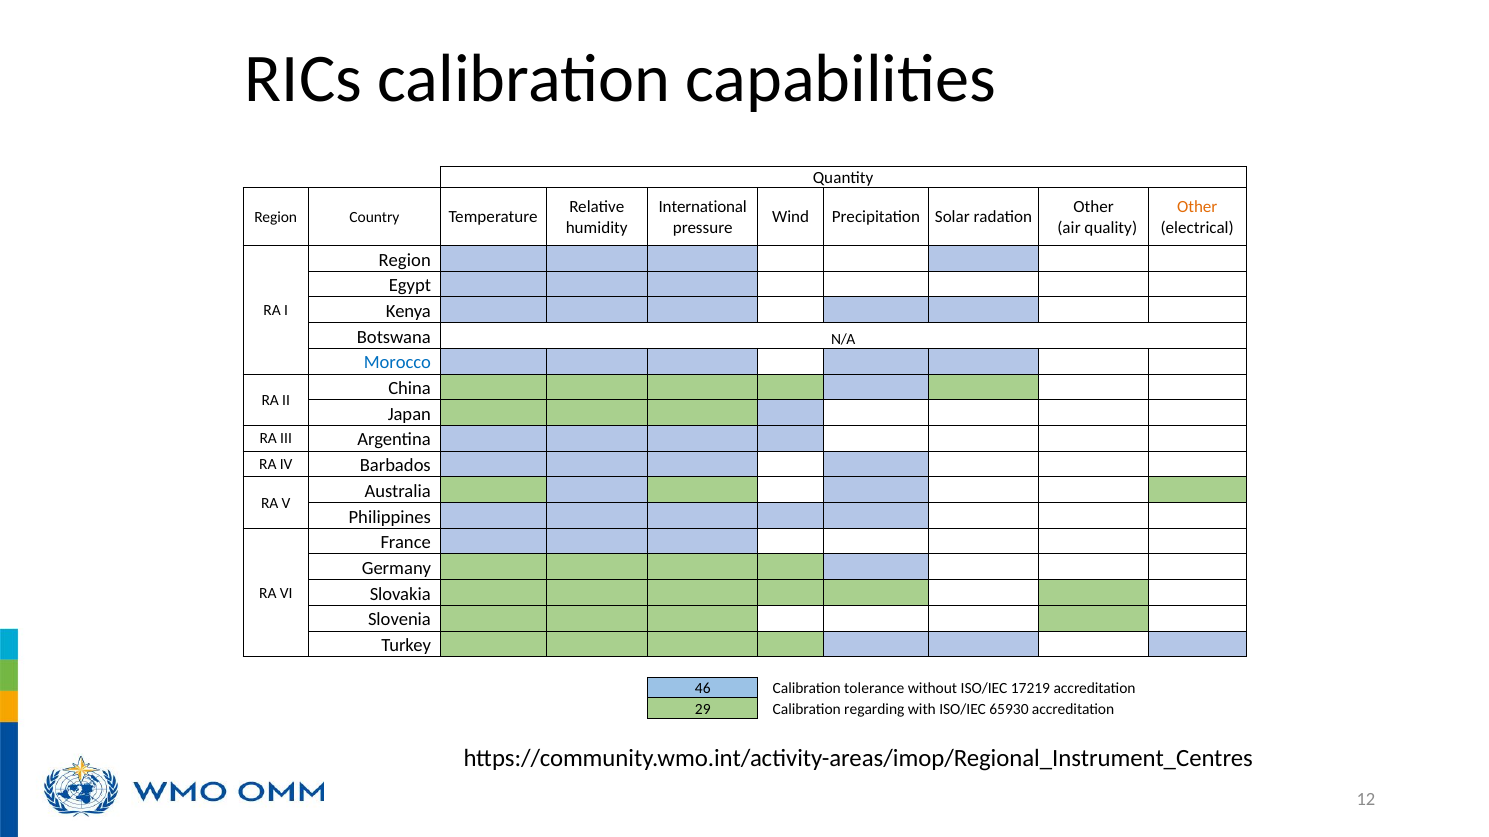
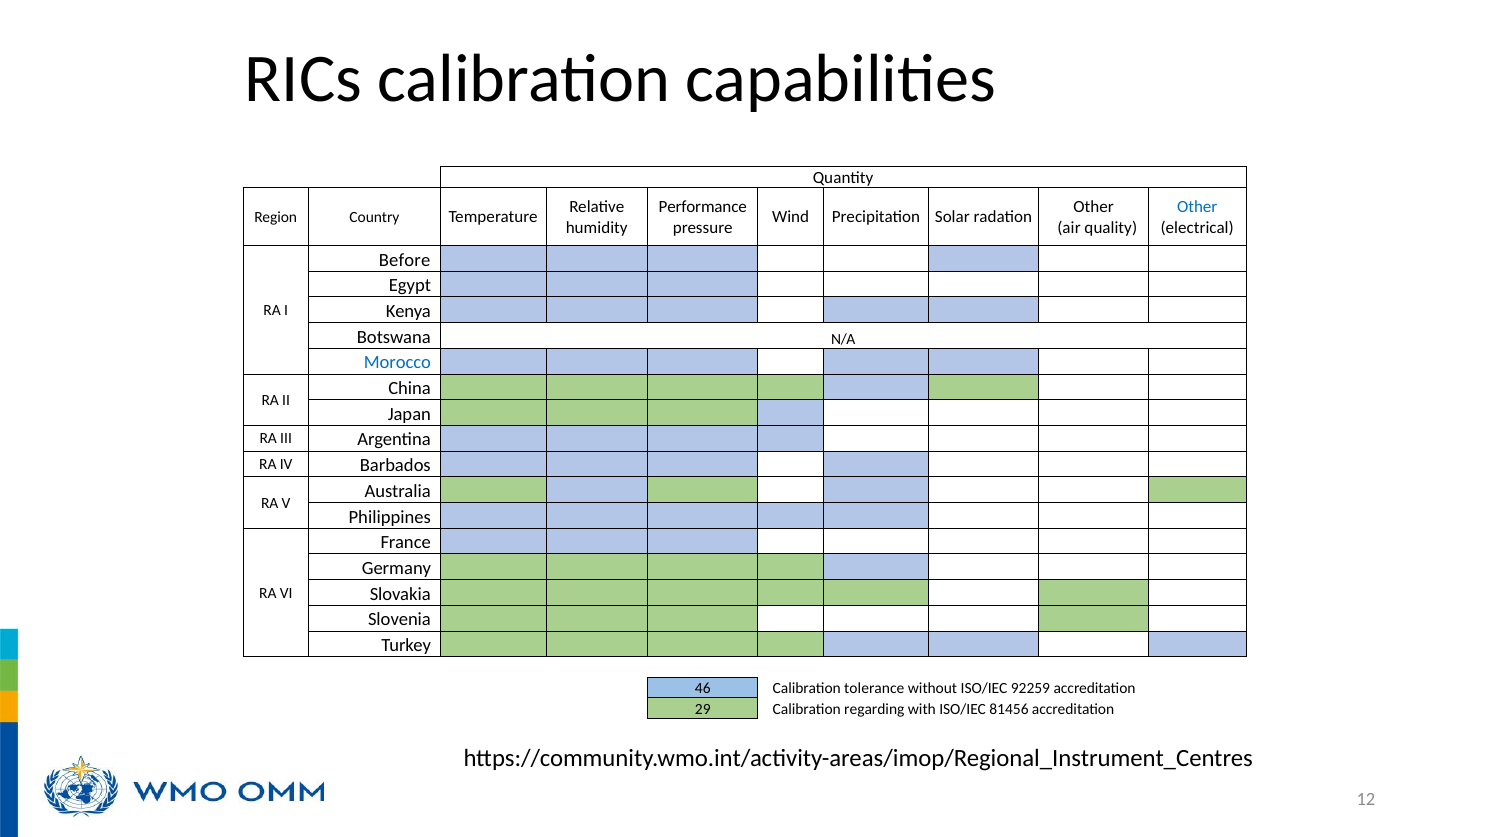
International: International -> Performance (703, 207)
Other colour: orange -> blue (1197, 207)
Region: Region -> Before (405, 260)
17219: 17219 -> 92259 (1030, 689)
65930: 65930 -> 81456 (1009, 710)
